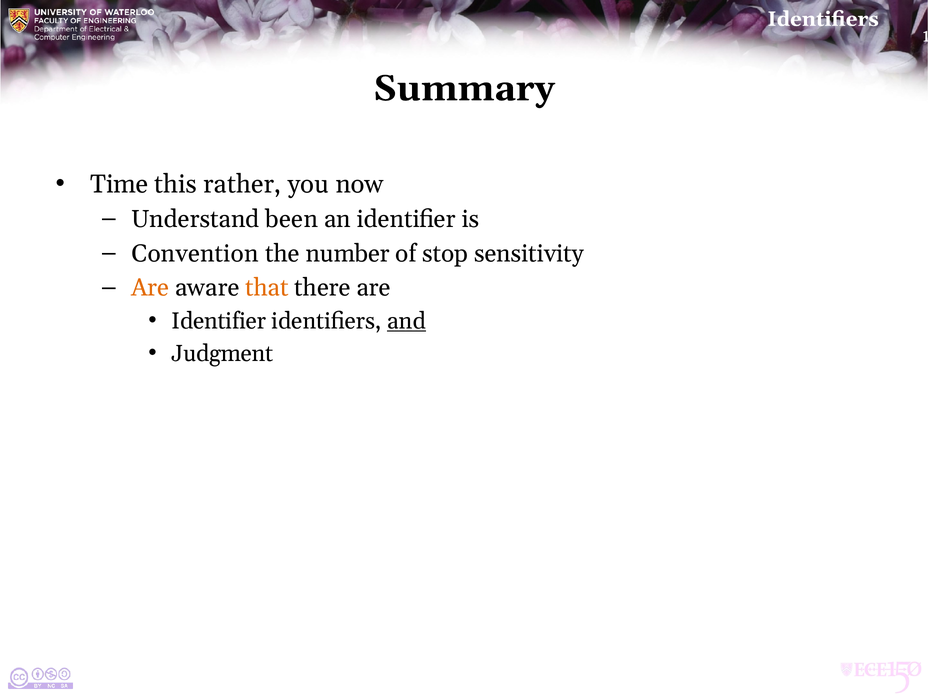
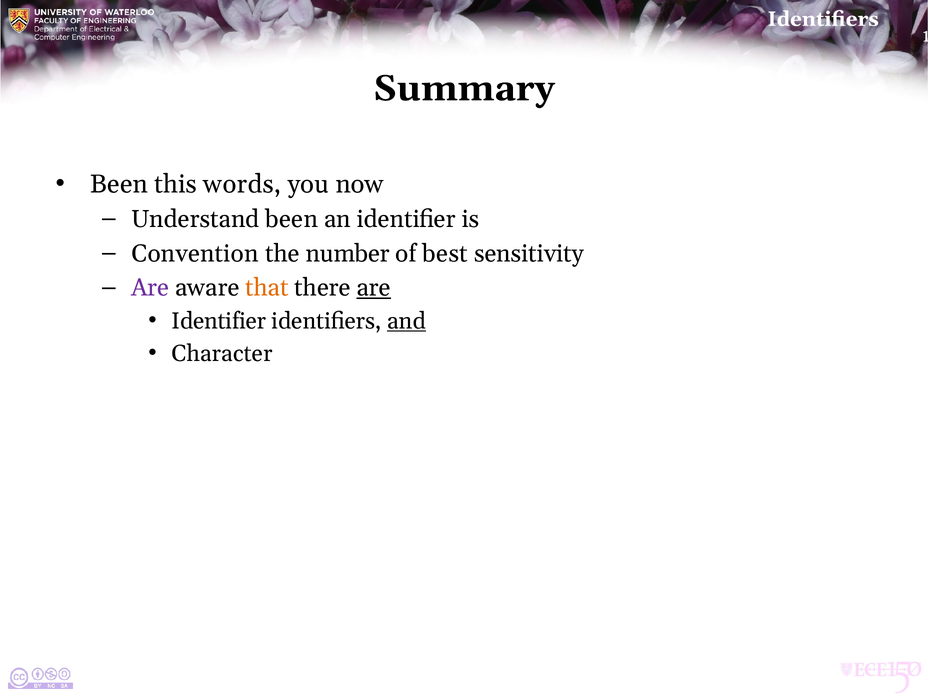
Time: Time -> Been (119, 184)
rather: rather -> words (242, 184)
stop: stop -> best (445, 254)
Are colour: orange -> purple (150, 288)
are underline: none -> present (374, 288)
Judgment: Judgment -> Character (222, 353)
